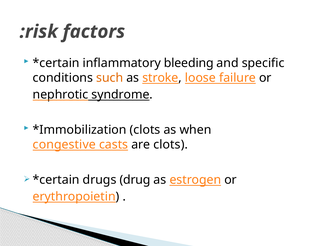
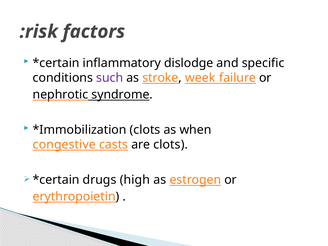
bleeding: bleeding -> dislodge (189, 63)
such colour: orange -> purple (110, 78)
loose: loose -> week (200, 78)
drug: drug -> high (135, 180)
